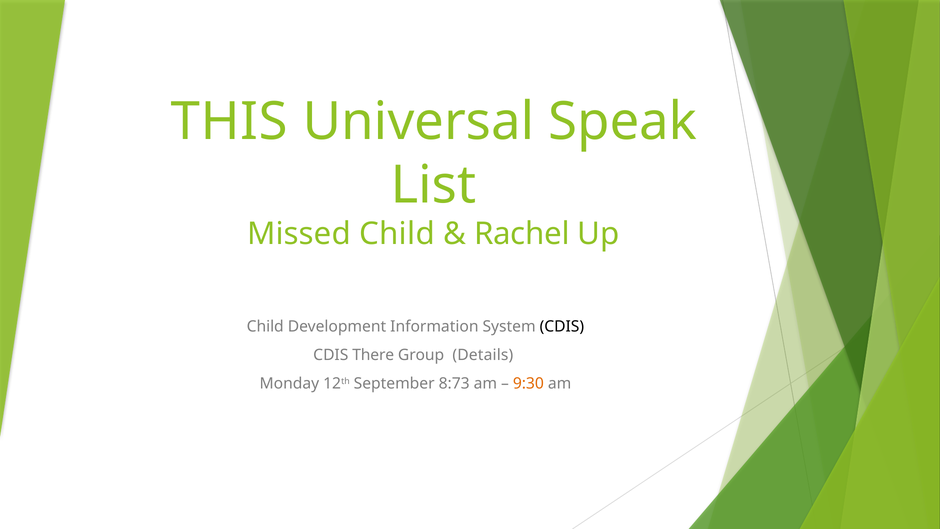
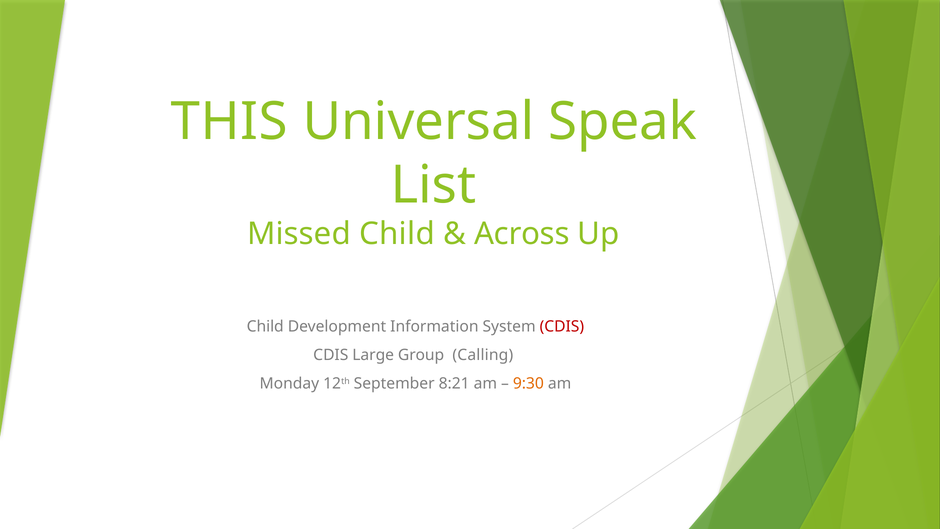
Rachel: Rachel -> Across (522, 234)
CDIS colour: black -> red (562, 326)
There: There -> Large (373, 355)
Details: Details -> Calling (483, 355)
8:73: 8:73 -> 8:21 (454, 383)
